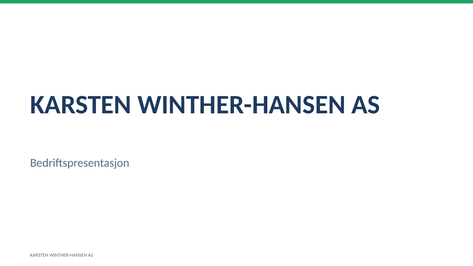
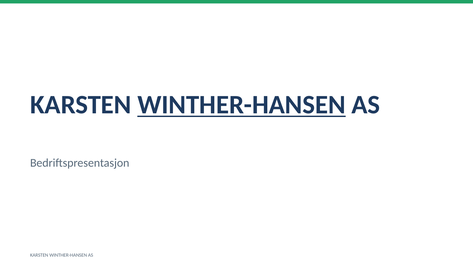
WINTHER-HANSEN underline: none -> present (241, 105)
